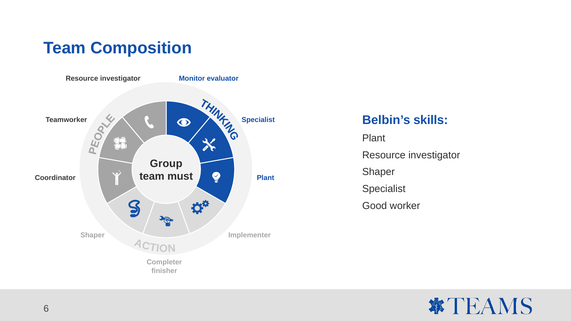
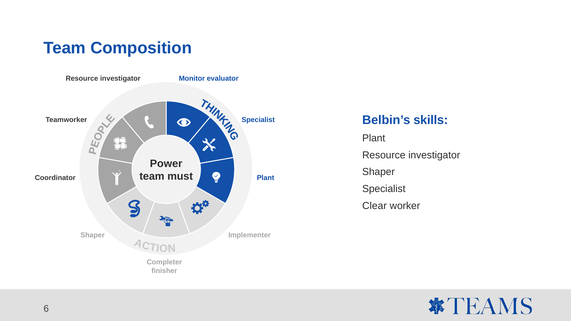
Group: Group -> Power (166, 164)
Good: Good -> Clear (375, 206)
